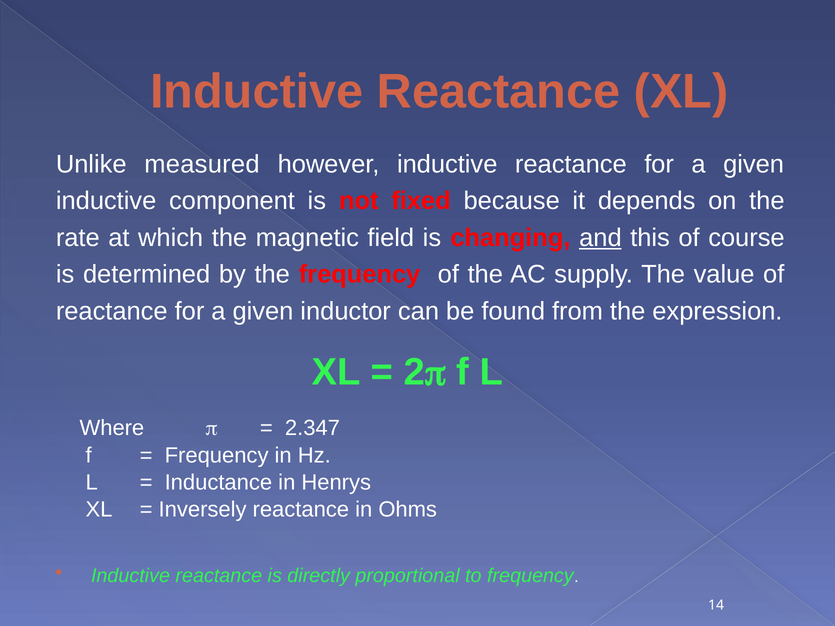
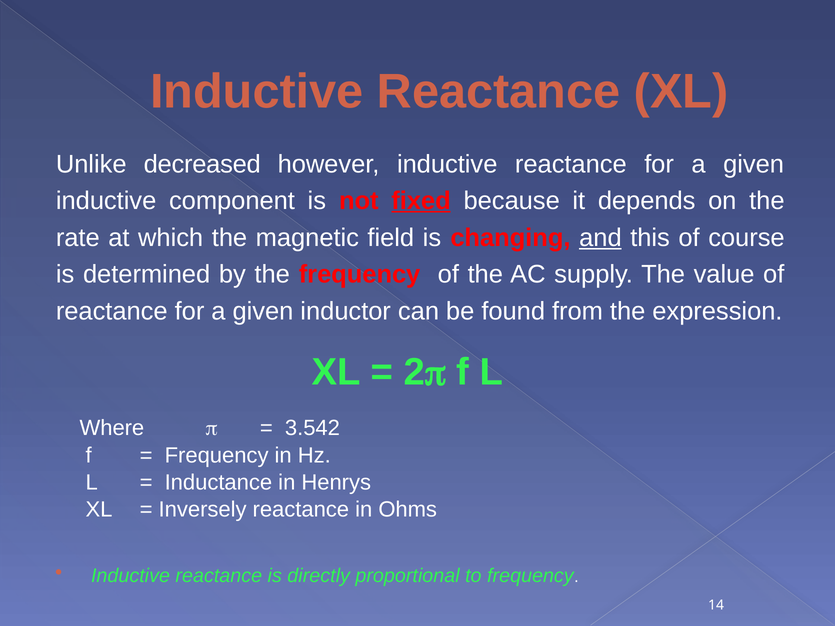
measured: measured -> decreased (202, 164)
fixed underline: none -> present (421, 201)
2.347: 2.347 -> 3.542 (312, 428)
